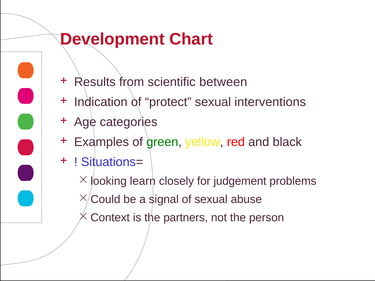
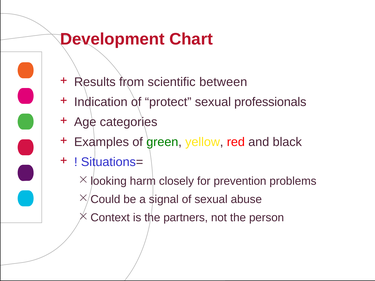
interventions: interventions -> professionals (270, 102)
learn: learn -> harm (143, 181)
judgement: judgement -> prevention (240, 181)
